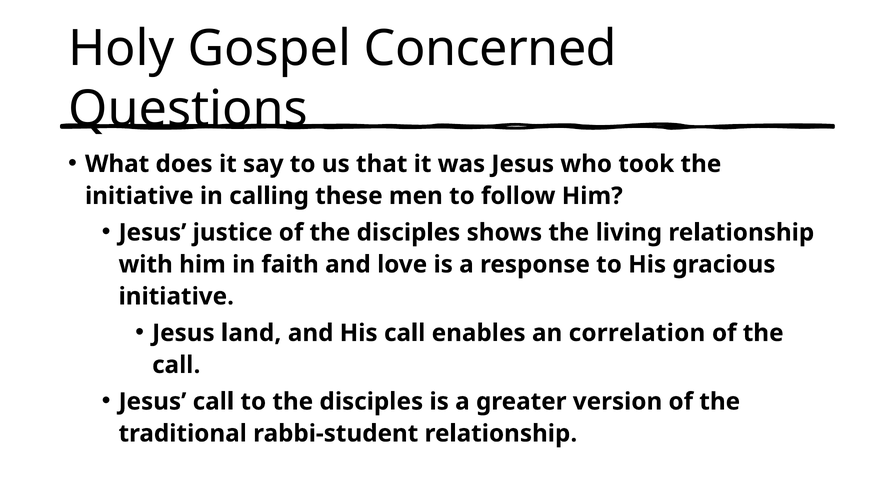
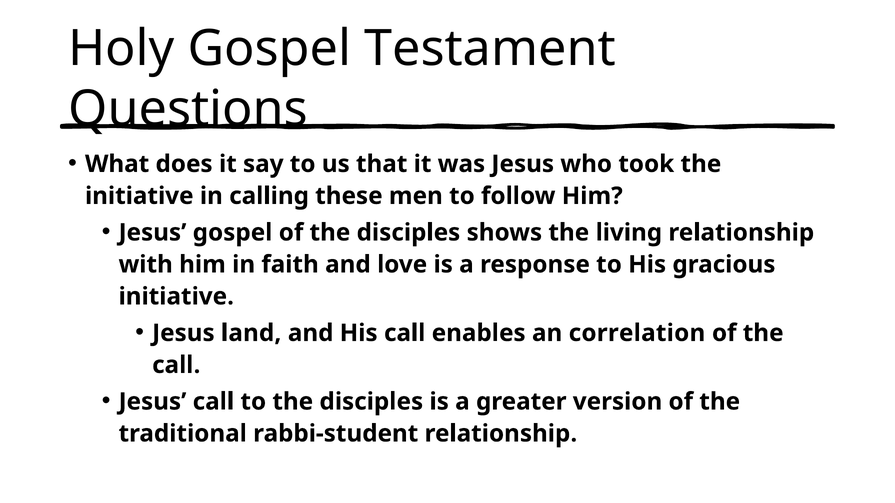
Concerned: Concerned -> Testament (490, 49)
Jesus justice: justice -> gospel (233, 233)
